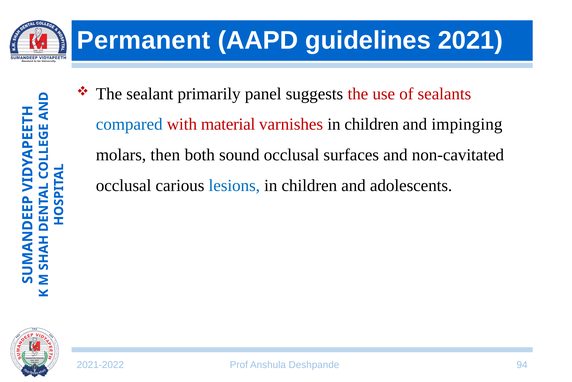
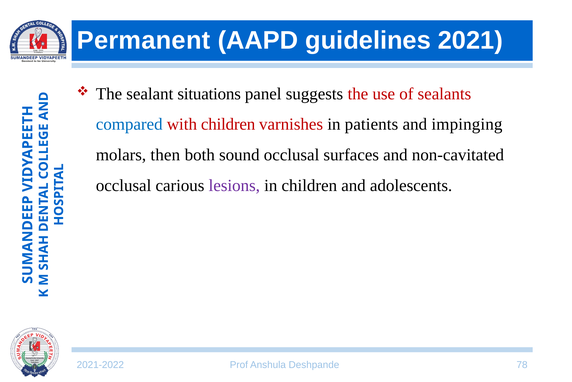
primarily: primarily -> situations (209, 94)
with material: material -> children (228, 124)
varnishes in children: children -> patients (371, 124)
lesions colour: blue -> purple (234, 185)
94: 94 -> 78 (522, 364)
